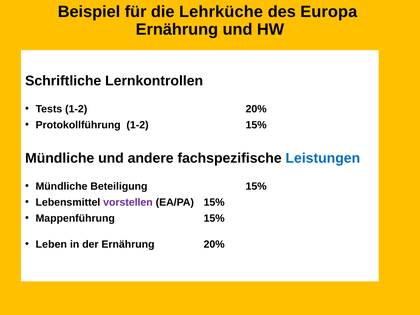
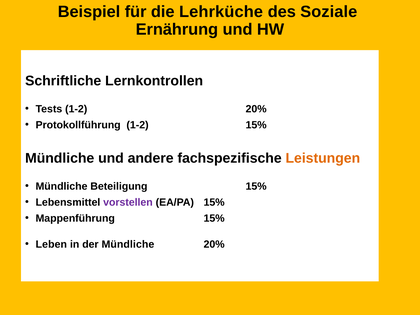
Europa: Europa -> Soziale (329, 12)
Leistungen colour: blue -> orange (323, 158)
der Ernährung: Ernährung -> Mündliche (128, 244)
